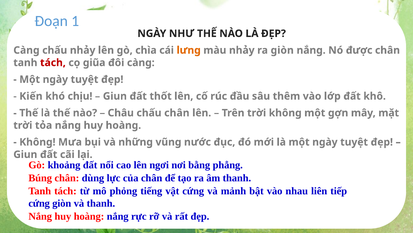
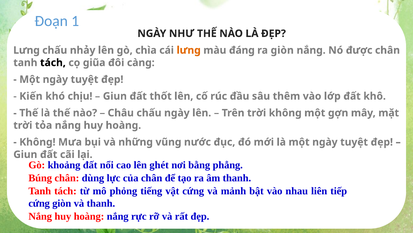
Càng: Càng -> Lưng (27, 50)
màu nhảy: nhảy -> đáng (242, 50)
tách colour: red -> black (53, 63)
chấu chân: chân -> ngày (177, 113)
ngơi: ngơi -> ghét (159, 165)
